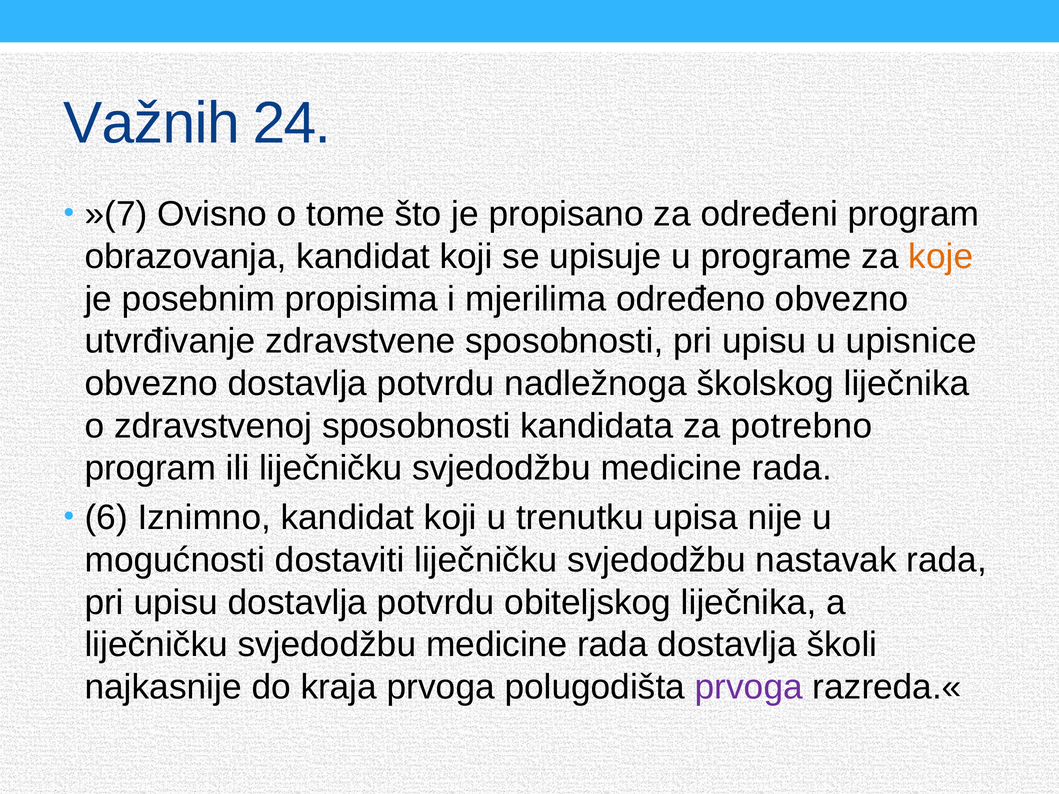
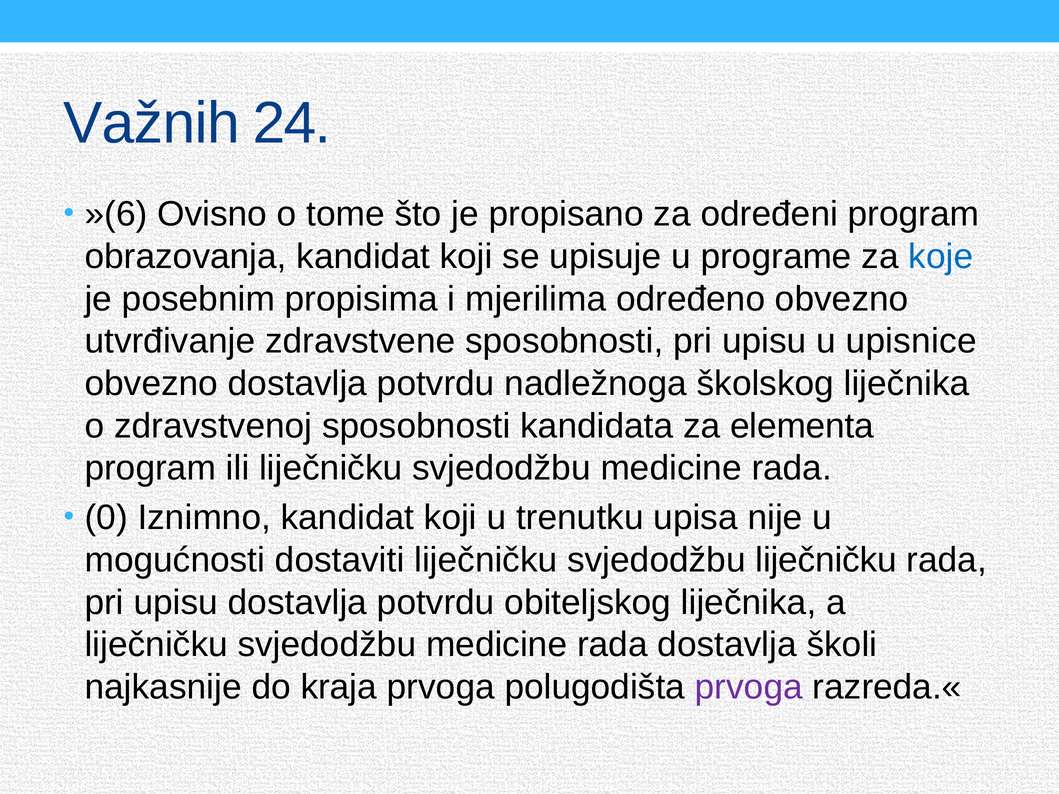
»(7: »(7 -> »(6 (116, 214)
koje colour: orange -> blue (941, 257)
potrebno: potrebno -> elementa (802, 426)
6: 6 -> 0 (106, 518)
svjedodžbu nastavak: nastavak -> liječničku (826, 560)
